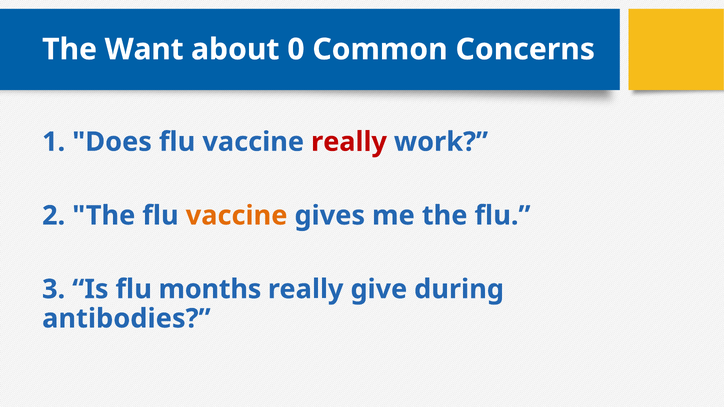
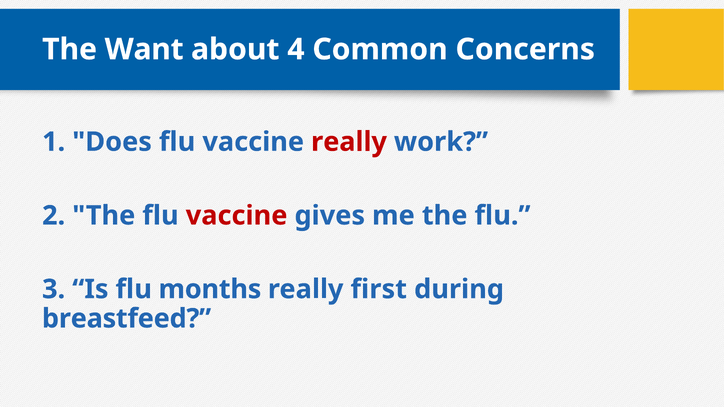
0: 0 -> 4 (296, 49)
vaccine colour: orange -> red (237, 216)
give: give -> first (379, 289)
antibodies: antibodies -> breastfeed (127, 319)
